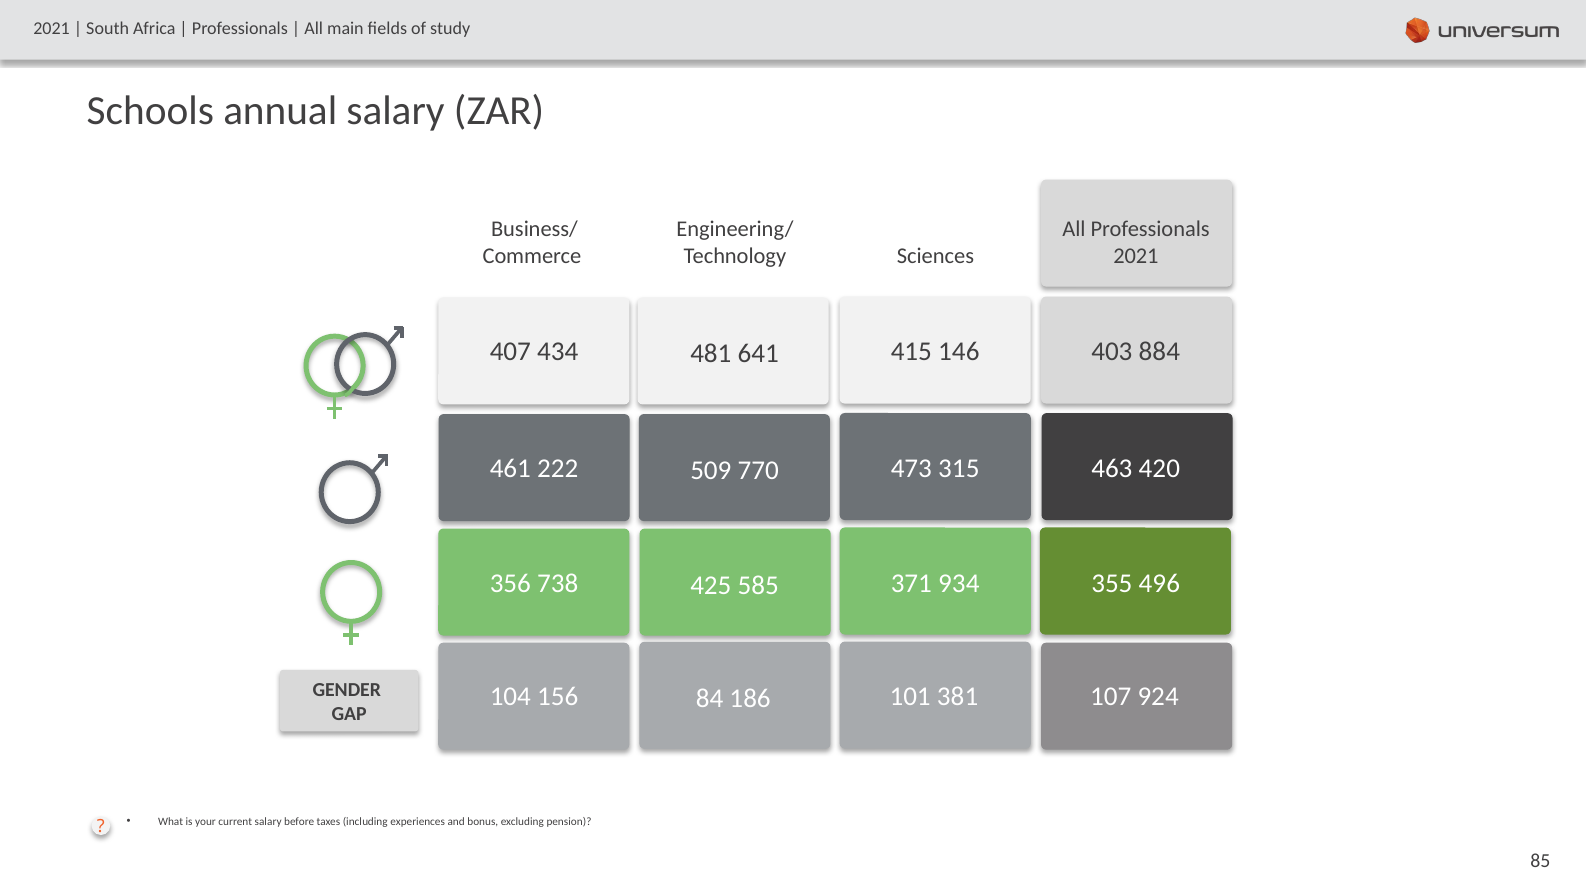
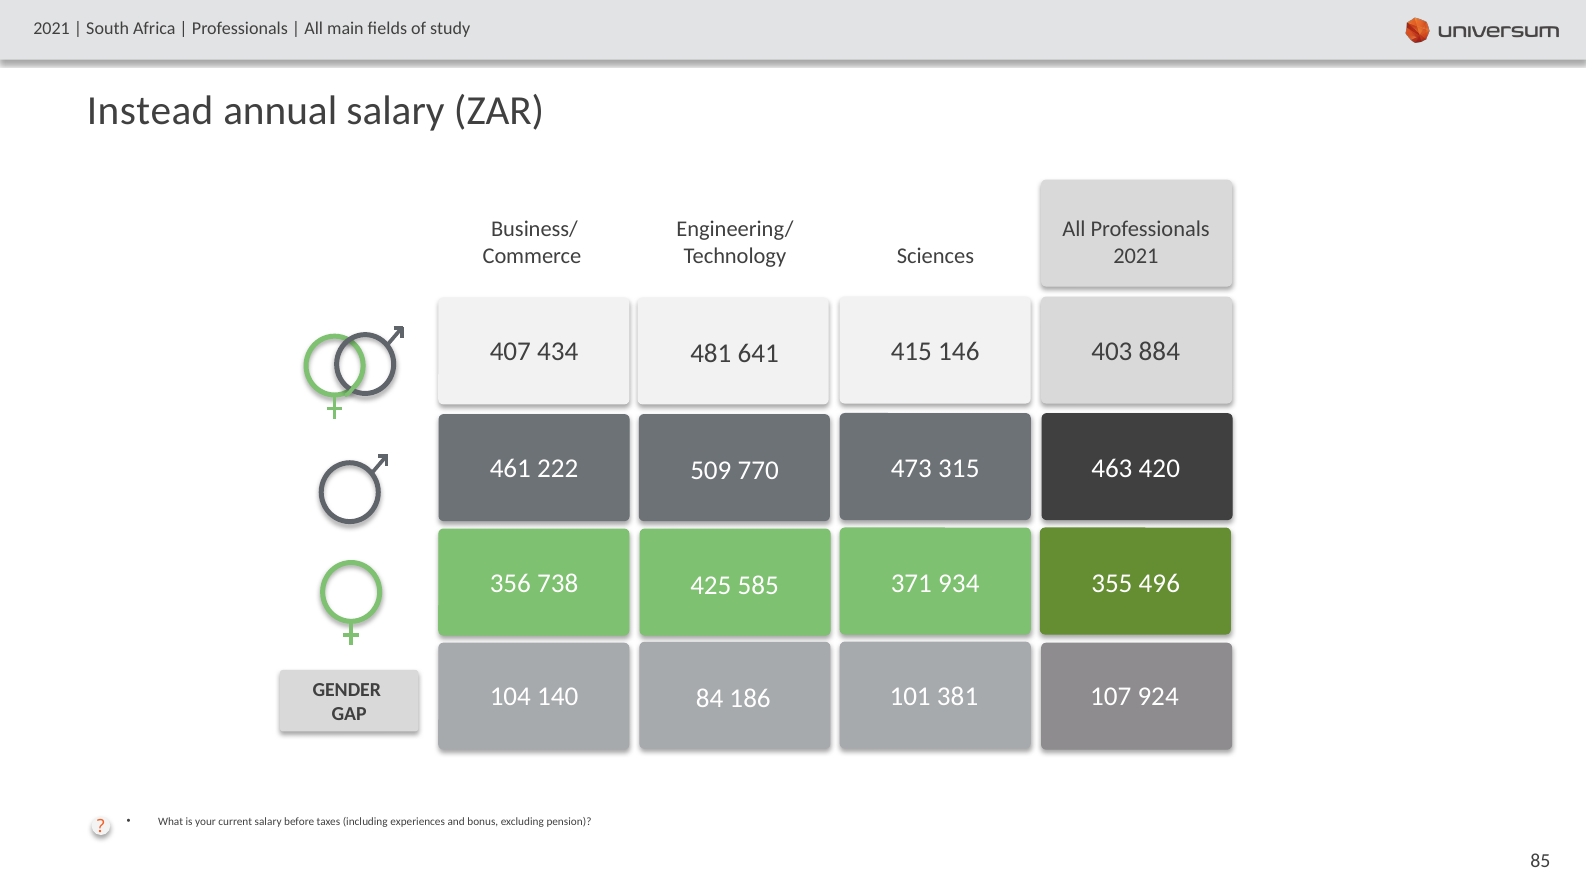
Schools: Schools -> Instead (150, 110)
156: 156 -> 140 (558, 697)
